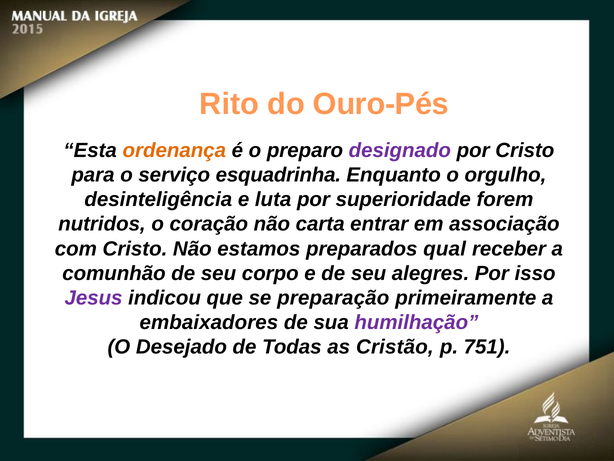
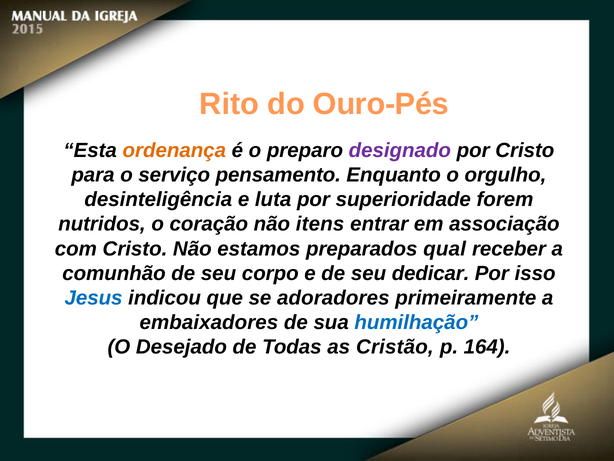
esquadrinha: esquadrinha -> pensamento (278, 175)
carta: carta -> itens (320, 224)
alegres: alegres -> dedicar (431, 273)
Jesus colour: purple -> blue (94, 298)
preparação: preparação -> adoradores (333, 298)
humilhação colour: purple -> blue (416, 322)
751: 751 -> 164 (487, 347)
